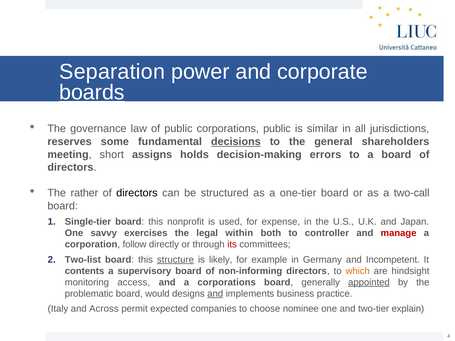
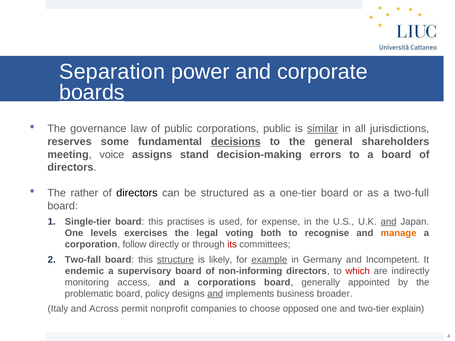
similar underline: none -> present (323, 129)
short: short -> voice (112, 155)
holds: holds -> stand (194, 155)
two-call: two-call -> two-full (412, 193)
nonprofit: nonprofit -> practises (186, 222)
and underline: none -> present (389, 222)
savvy: savvy -> levels (104, 233)
within: within -> voting (239, 233)
controller: controller -> recognise (327, 233)
manage colour: red -> orange (399, 233)
Two-list: Two-list -> Two-fall (83, 260)
example underline: none -> present (269, 260)
contents: contents -> endemic (84, 271)
which colour: orange -> red (358, 271)
hindsight: hindsight -> indirectly (410, 271)
appointed underline: present -> none (369, 283)
would: would -> policy (157, 294)
practice: practice -> broader (335, 294)
expected: expected -> nonprofit (169, 309)
nominee: nominee -> opposed (301, 309)
